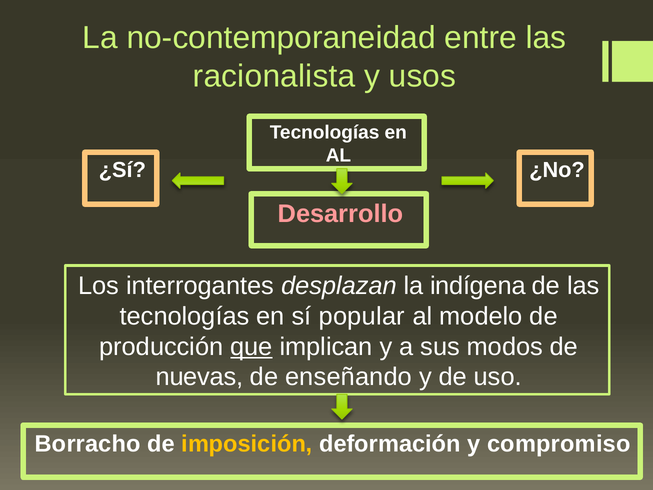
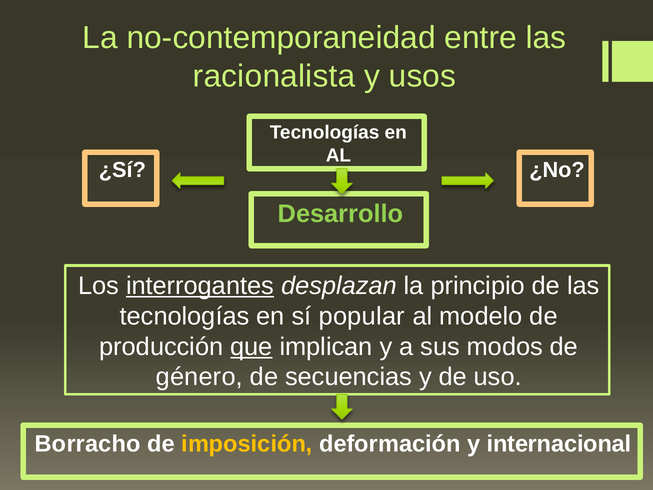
Desarrollo colour: pink -> light green (340, 214)
interrogantes underline: none -> present (200, 286)
indígena: indígena -> principio (478, 286)
nuevas: nuevas -> género (199, 377)
enseñando: enseñando -> secuencias (349, 377)
compromiso: compromiso -> internacional (559, 444)
